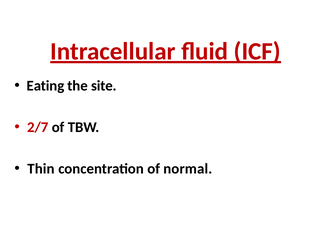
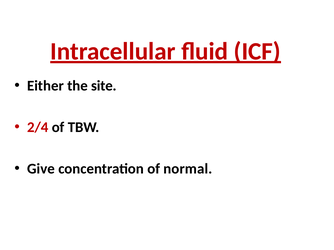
Eating: Eating -> Either (45, 86)
2/7: 2/7 -> 2/4 (38, 128)
Thin: Thin -> Give (41, 169)
